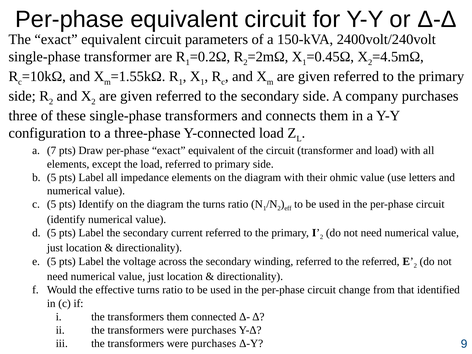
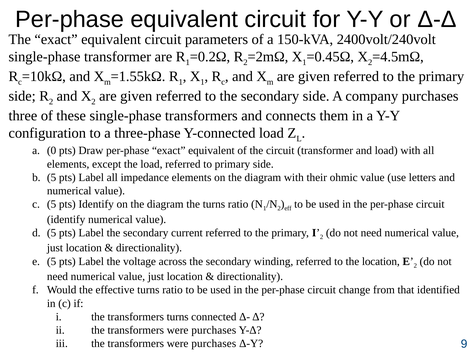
7: 7 -> 0 (52, 151)
the referred: referred -> location (381, 261)
transformers them: them -> turns (178, 317)
